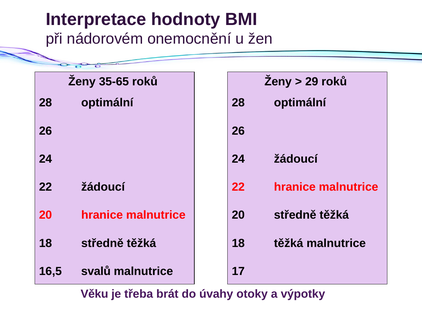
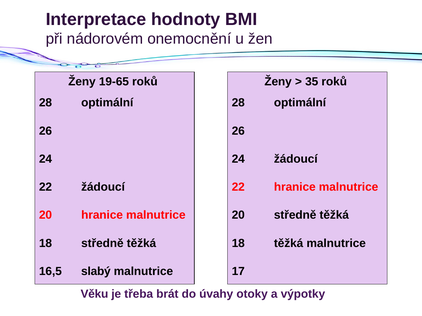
35-65: 35-65 -> 19-65 (114, 82)
29: 29 -> 35 (312, 82)
svalů: svalů -> slabý (96, 272)
